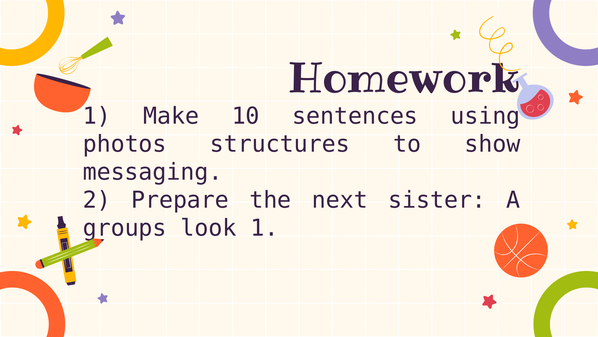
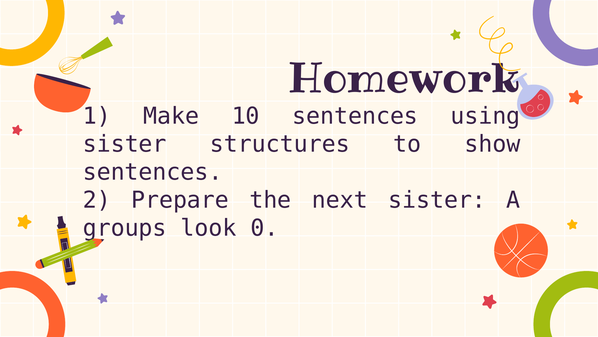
photos: photos -> sister (125, 144)
messaging: messaging -> sentences (153, 172)
look 1: 1 -> 0 (264, 228)
